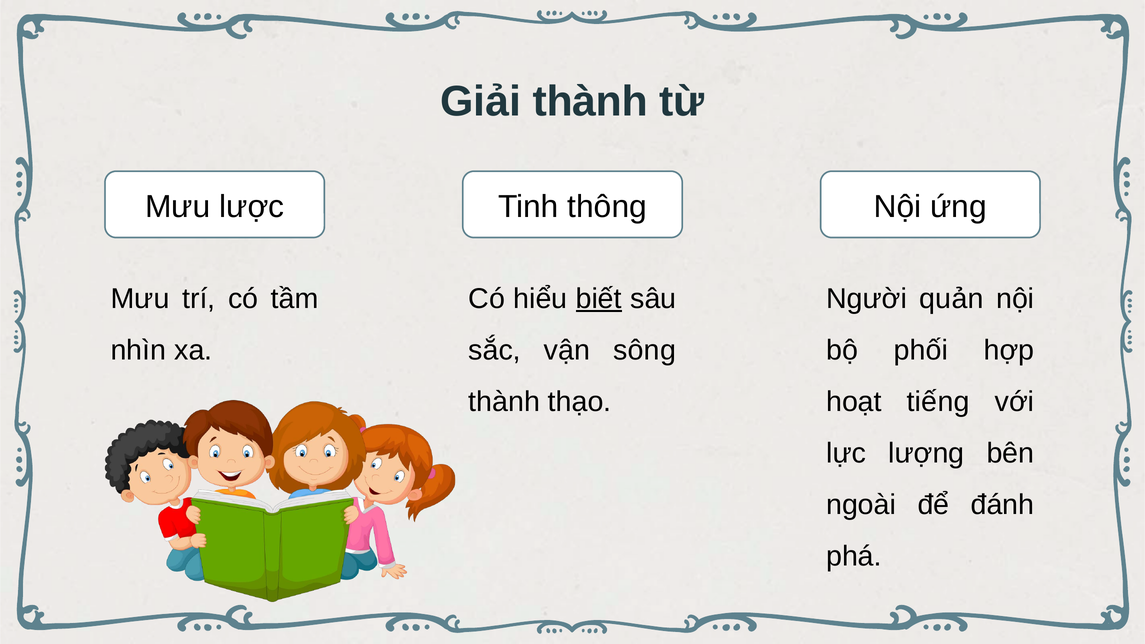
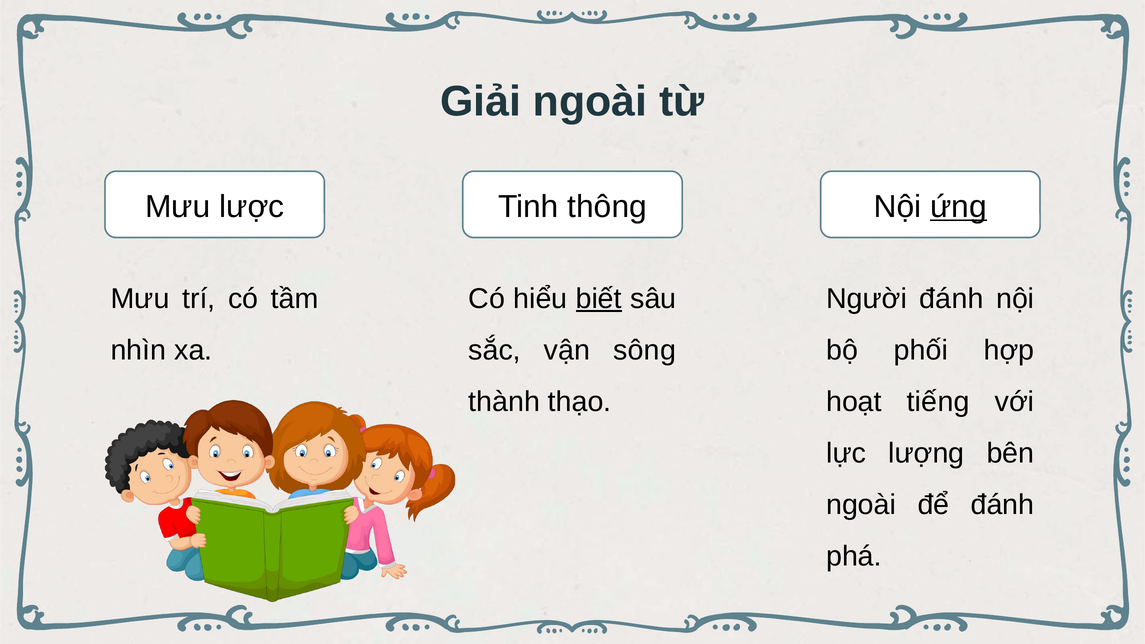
Giải thành: thành -> ngoài (590, 102)
ứng underline: none -> present (959, 207)
Người quản: quản -> đánh (951, 299)
